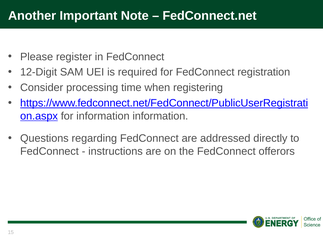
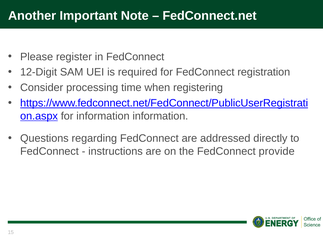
offerors: offerors -> provide (277, 151)
